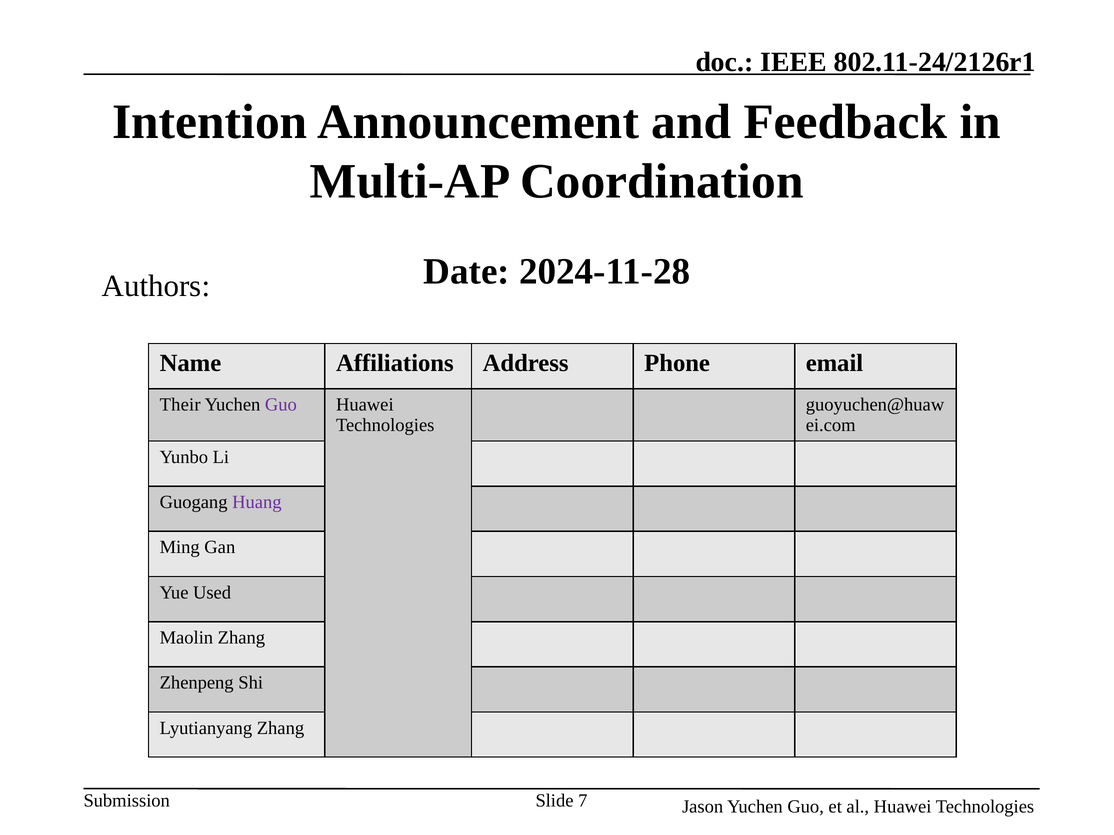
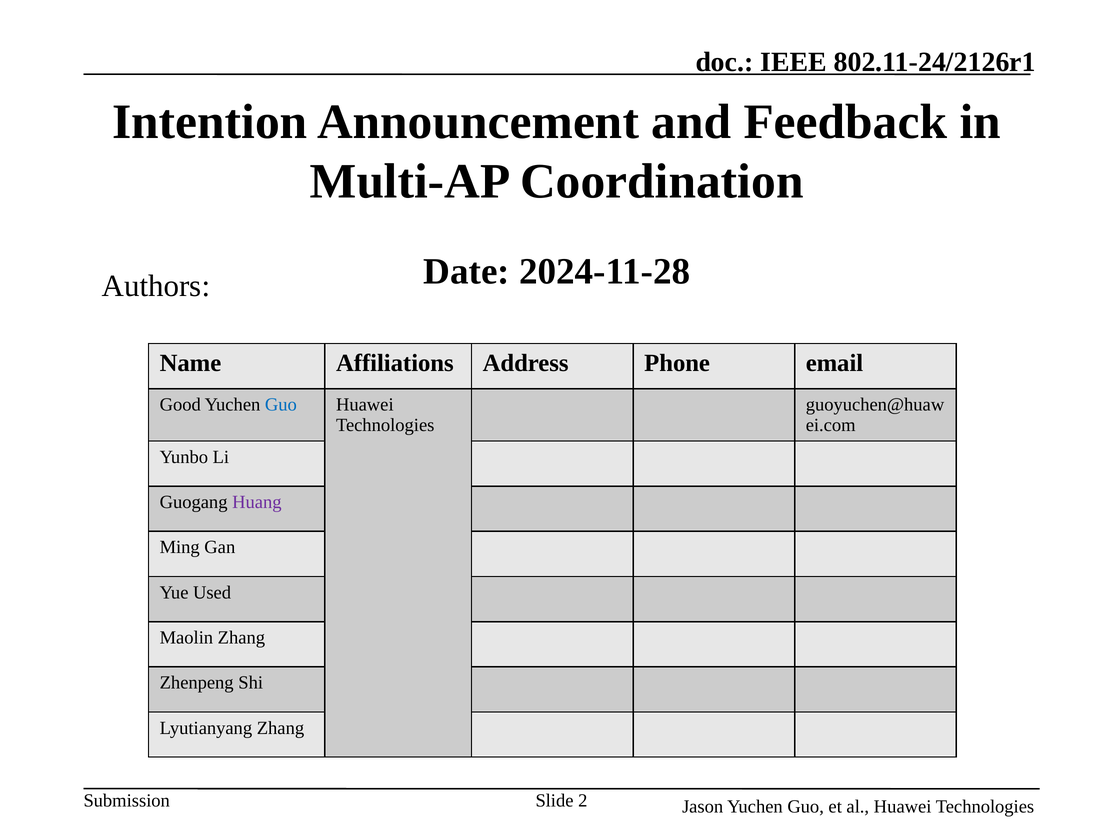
Their: Their -> Good (180, 405)
Guo colour: purple -> blue (281, 405)
7: 7 -> 2 (583, 801)
